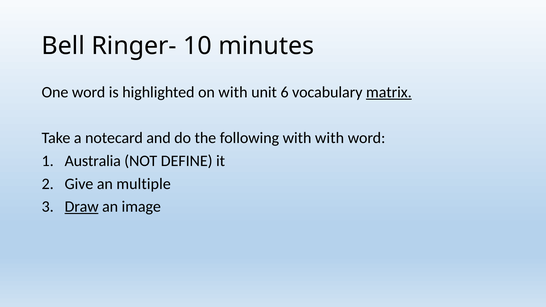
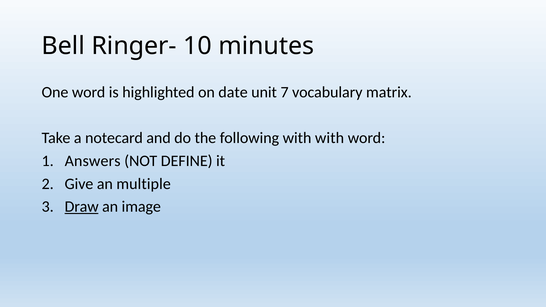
on with: with -> date (233, 92)
6: 6 -> 7 (285, 92)
matrix underline: present -> none (389, 92)
Australia: Australia -> Answers (93, 161)
